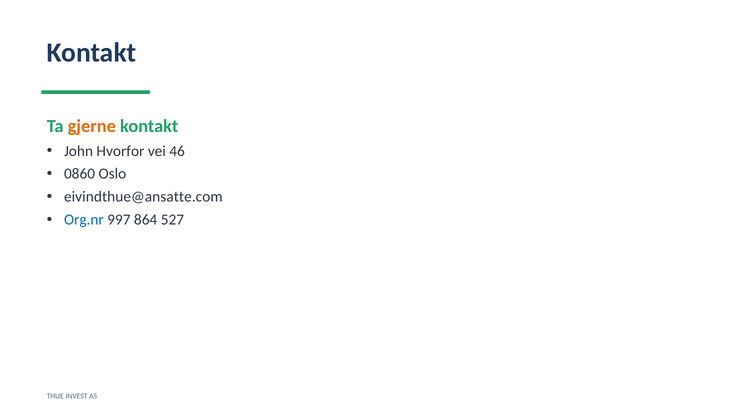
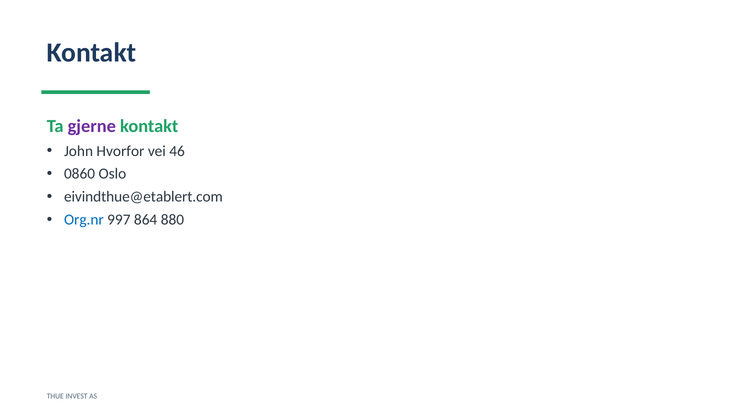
gjerne colour: orange -> purple (92, 127)
eivindthue@ansatte.com: eivindthue@ansatte.com -> eivindthue@etablert.com (143, 197)
527: 527 -> 880 (172, 220)
